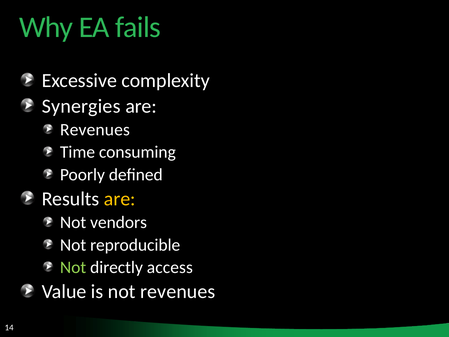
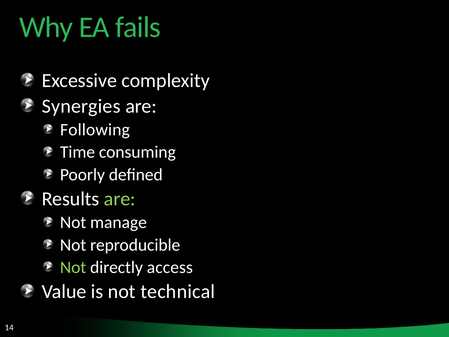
Revenues: Revenues -> Following (95, 130)
are colour: yellow -> light green (120, 199)
vendors: vendors -> manage (118, 222)
not revenues: revenues -> technical (178, 291)
